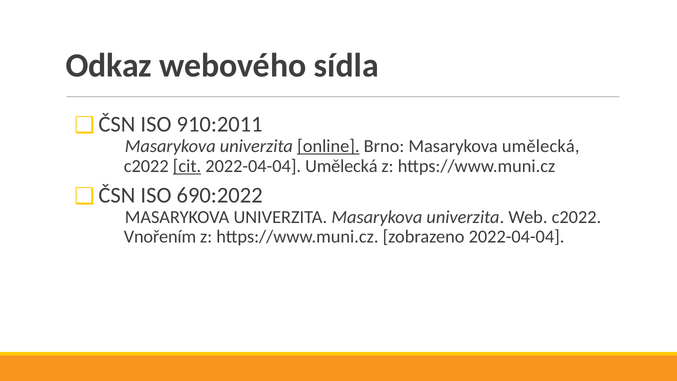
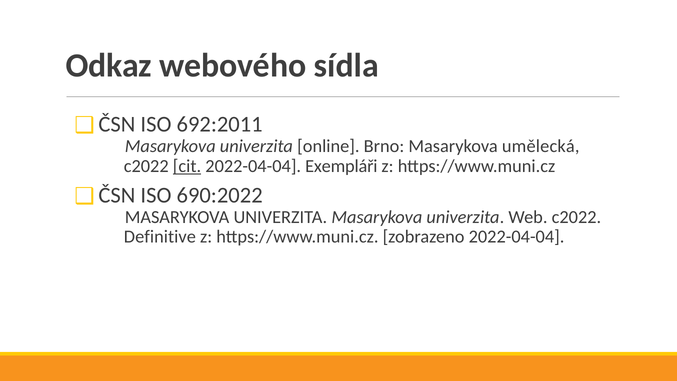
910:2011: 910:2011 -> 692:2011 (220, 124)
online underline: present -> none (328, 146)
2022-04-04 Umělecká: Umělecká -> Exempláři (341, 166)
Vnořením: Vnořením -> Definitive (160, 237)
